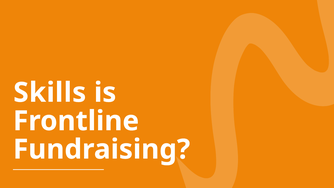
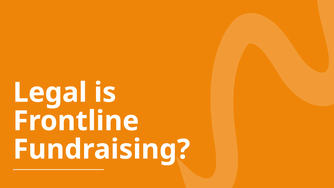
Skills: Skills -> Legal (50, 93)
